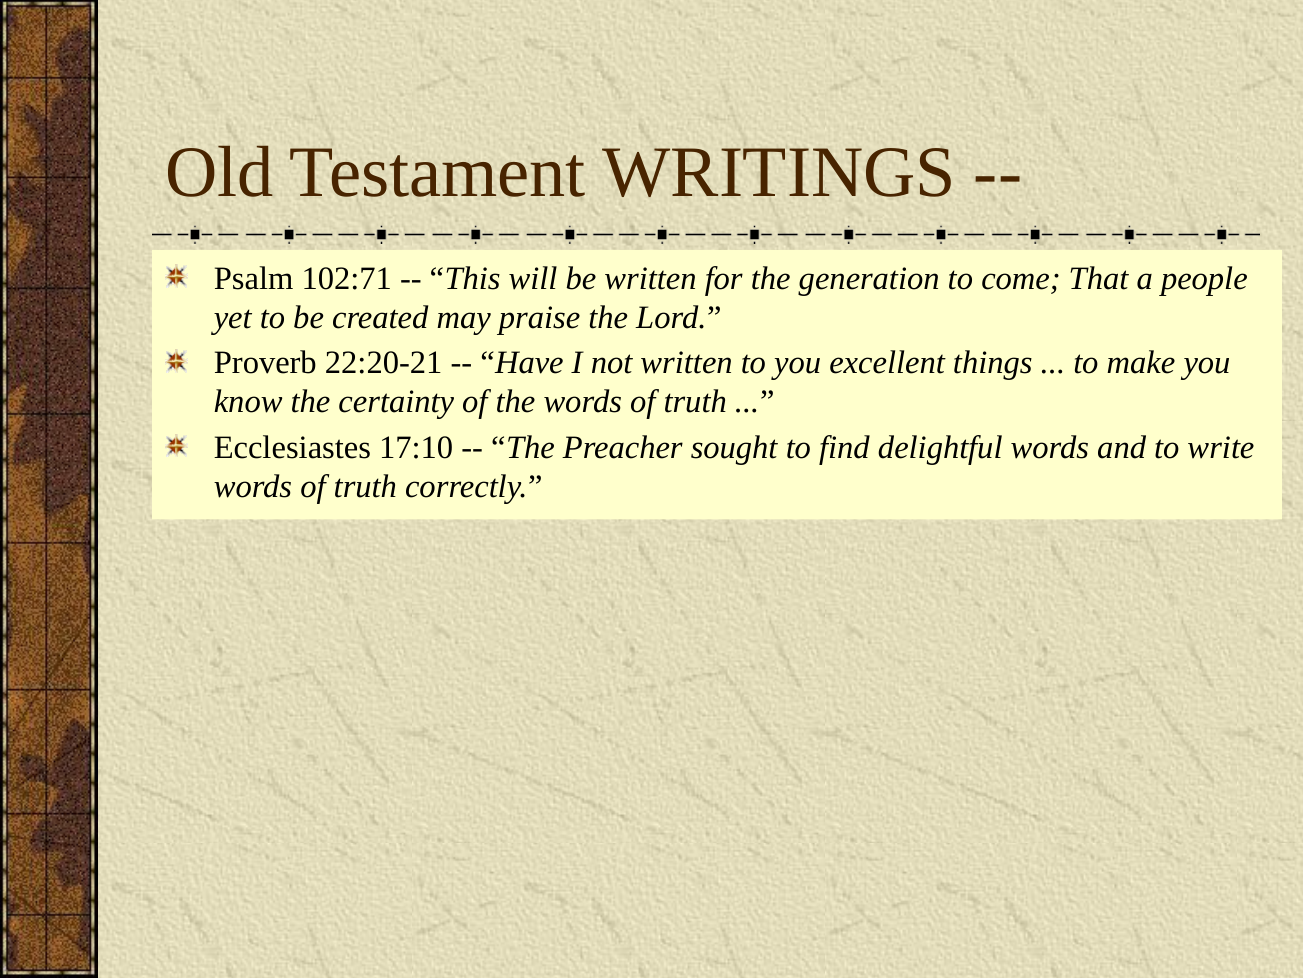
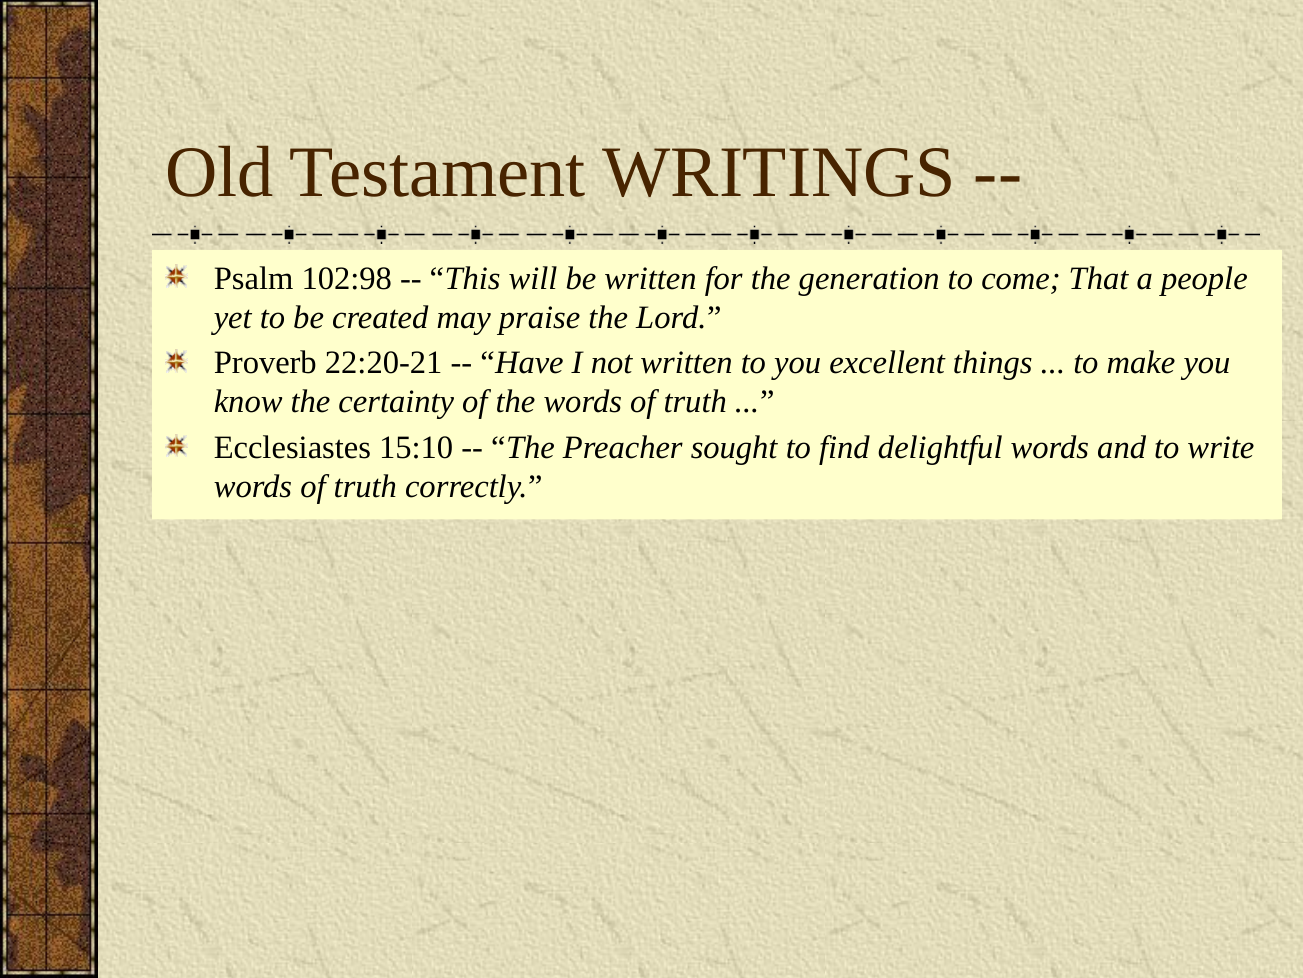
102:71: 102:71 -> 102:98 (347, 278)
17:10: 17:10 -> 15:10 (416, 447)
